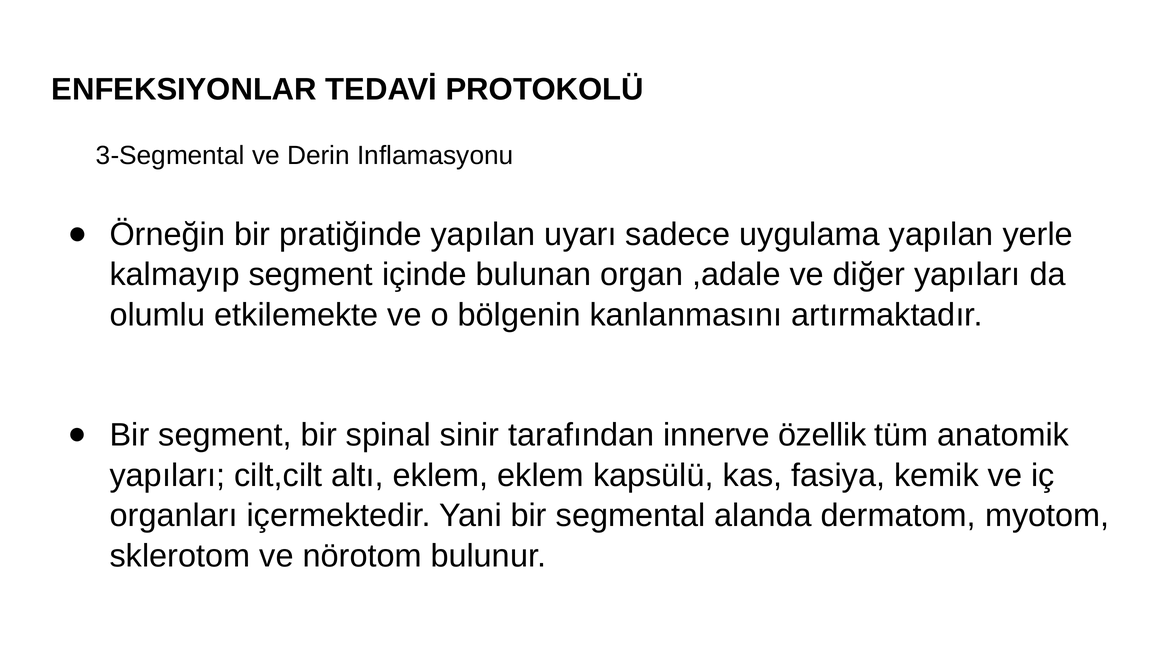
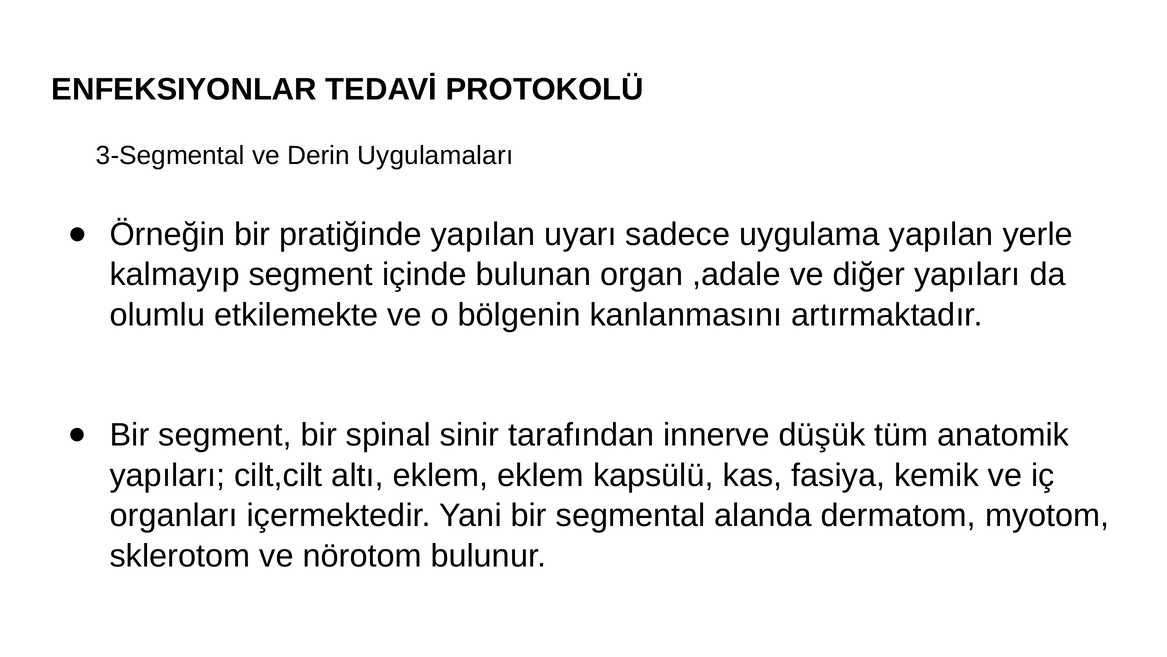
Inflamasyonu: Inflamasyonu -> Uygulamaları (435, 155)
özellik: özellik -> düşük (822, 435)
